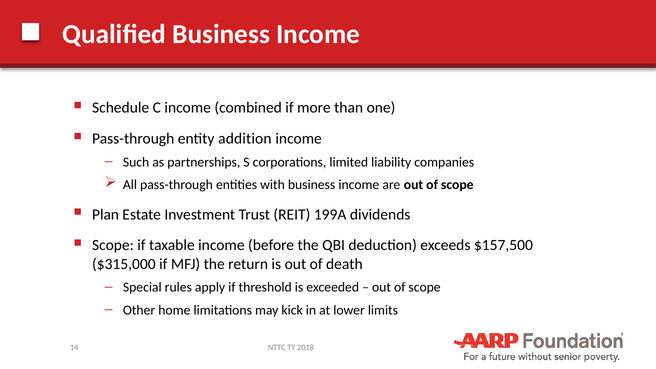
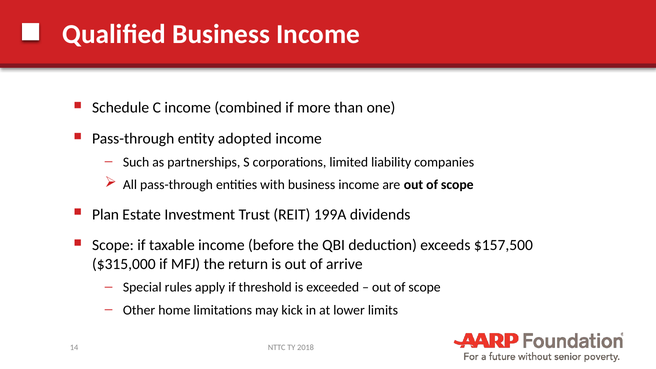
addition: addition -> adopted (245, 139)
death: death -> arrive (344, 264)
